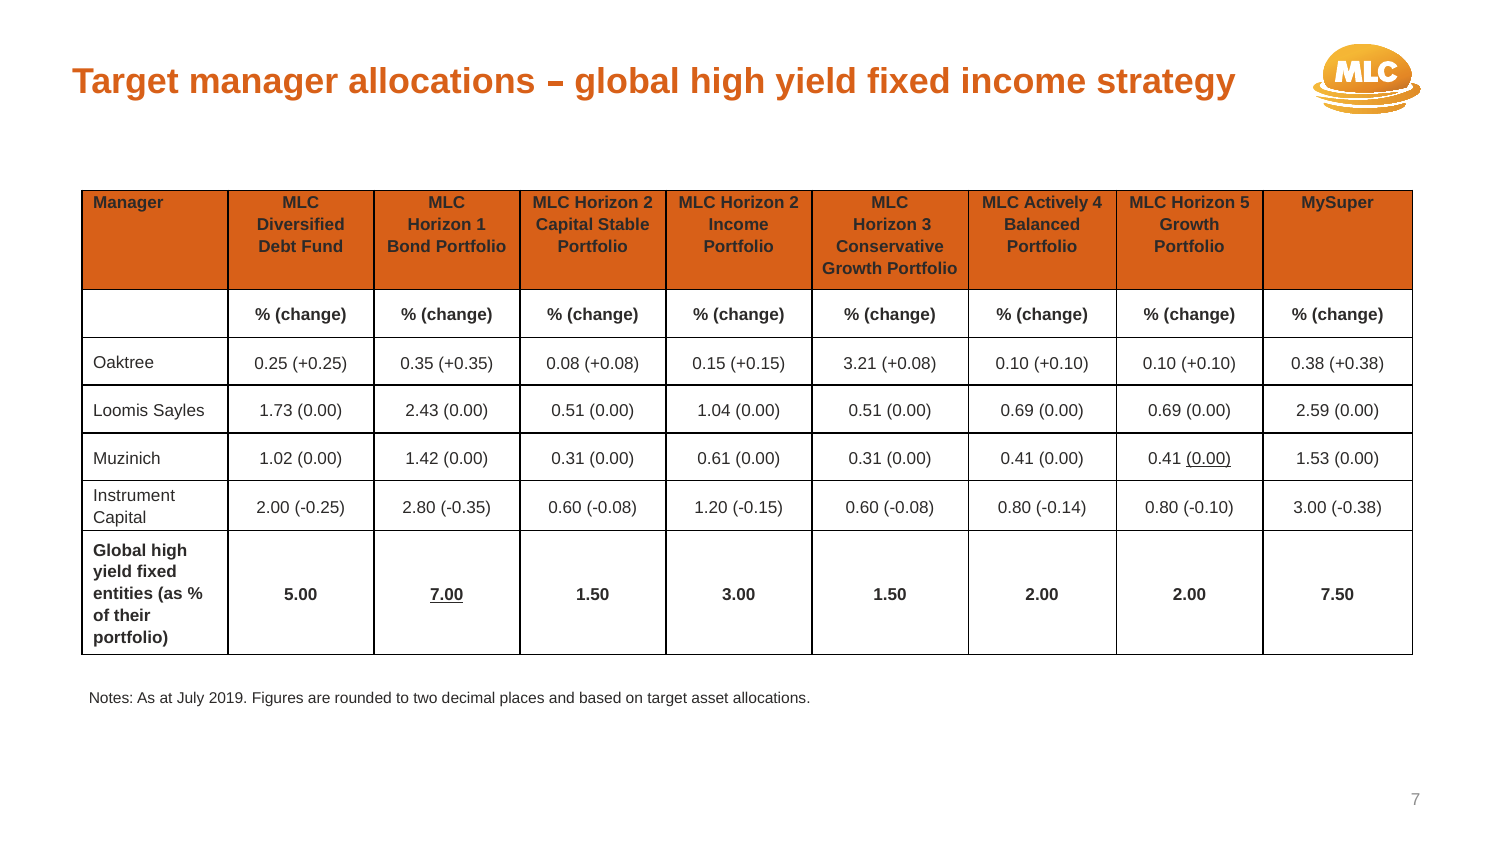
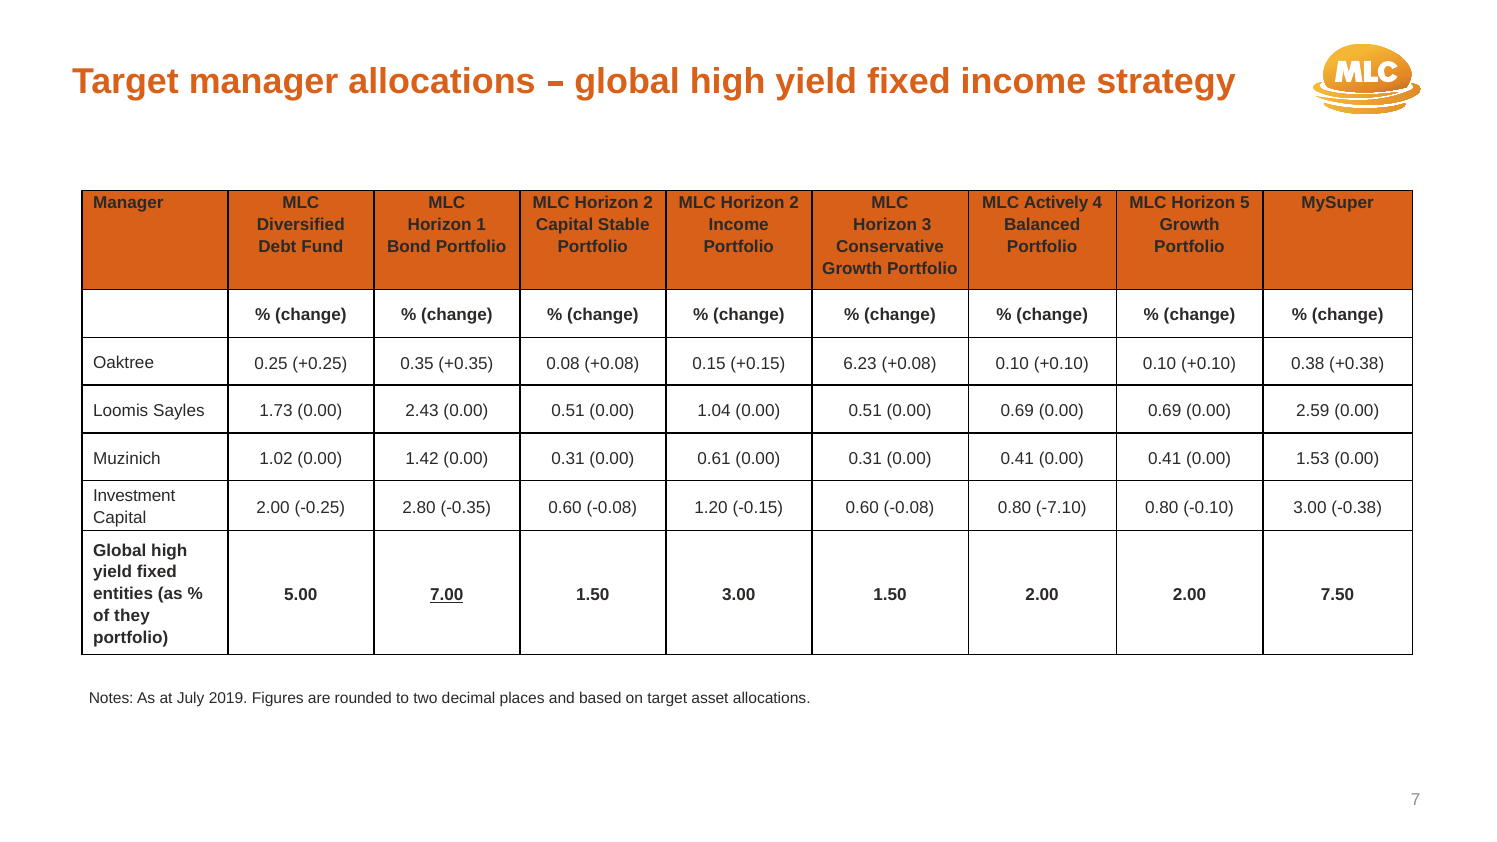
3.21: 3.21 -> 6.23 (860, 364)
0.00 underline: present -> none (1209, 459)
Instrument: Instrument -> Investment (134, 496)
-0.14: -0.14 -> -7.10 (1061, 508)
their: their -> they (132, 616)
